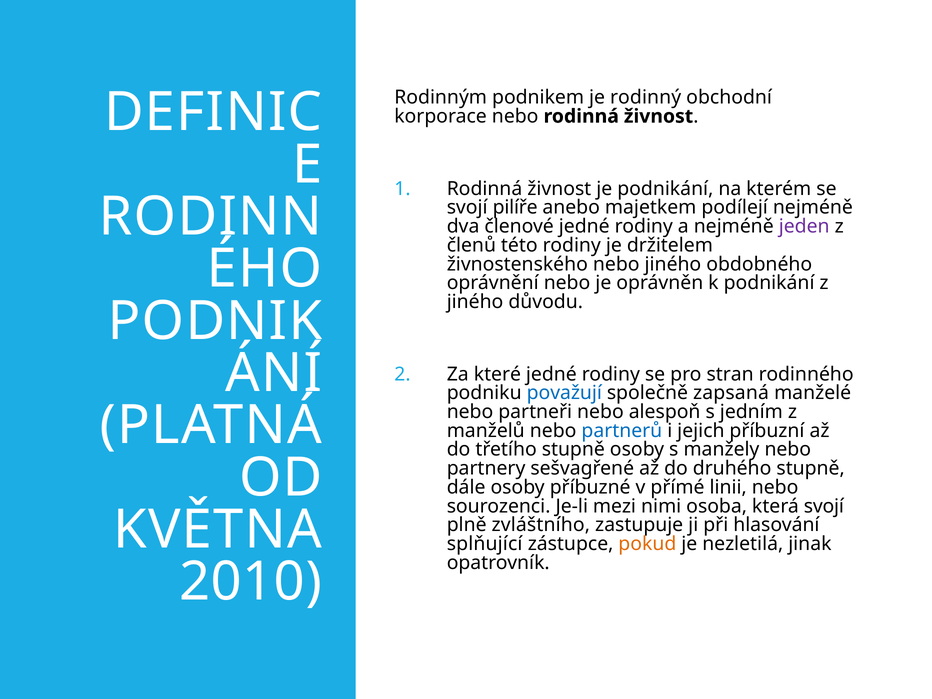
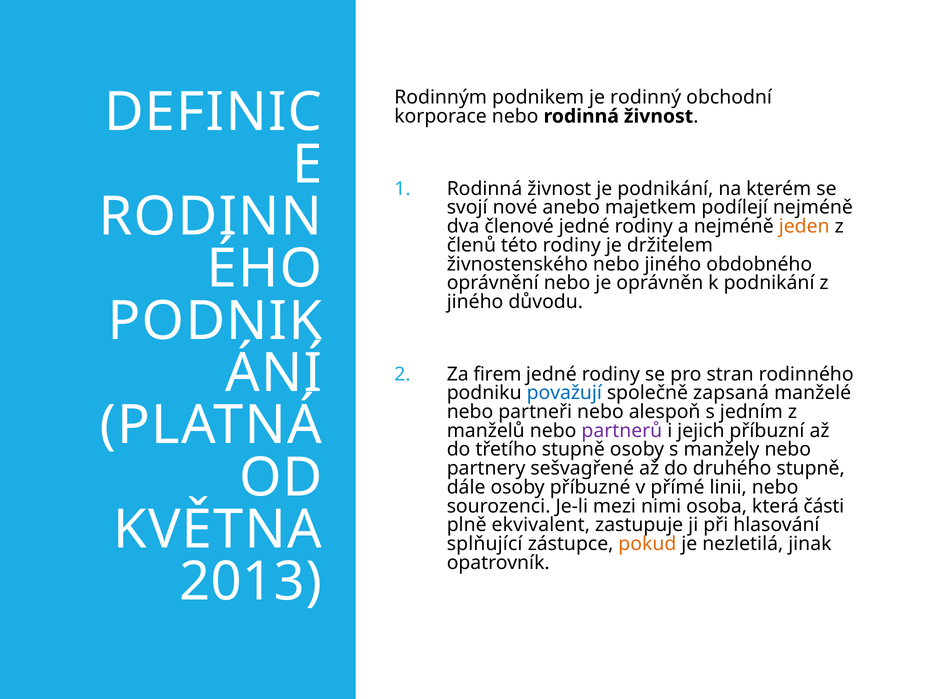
pilíře: pilíře -> nové (515, 208)
jeden colour: purple -> orange (804, 226)
které: které -> firem (497, 374)
partnerů colour: blue -> purple (622, 431)
která svojí: svojí -> části (824, 506)
zvláštního: zvláštního -> ekvivalent (541, 525)
2010: 2010 -> 2013 (250, 582)
